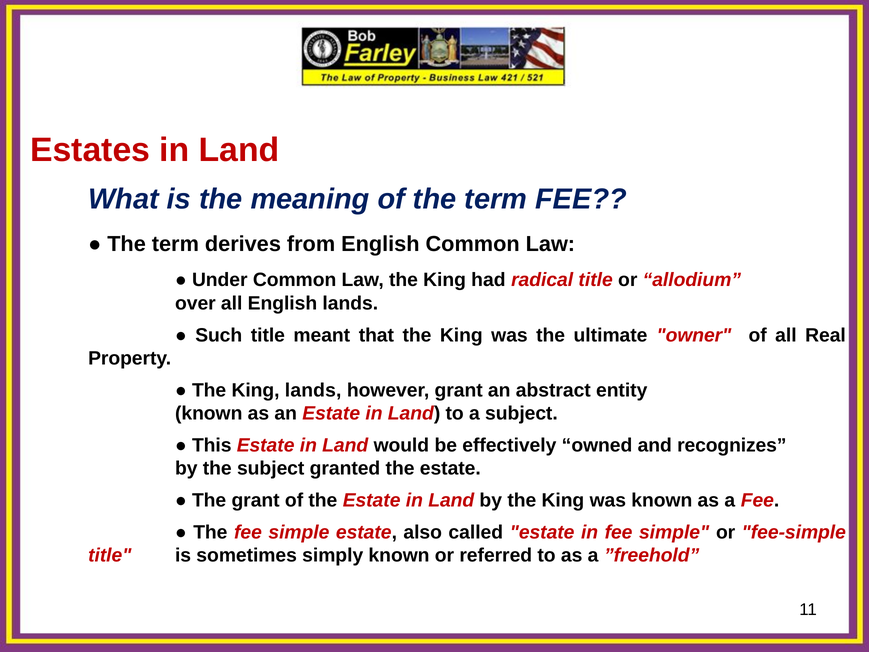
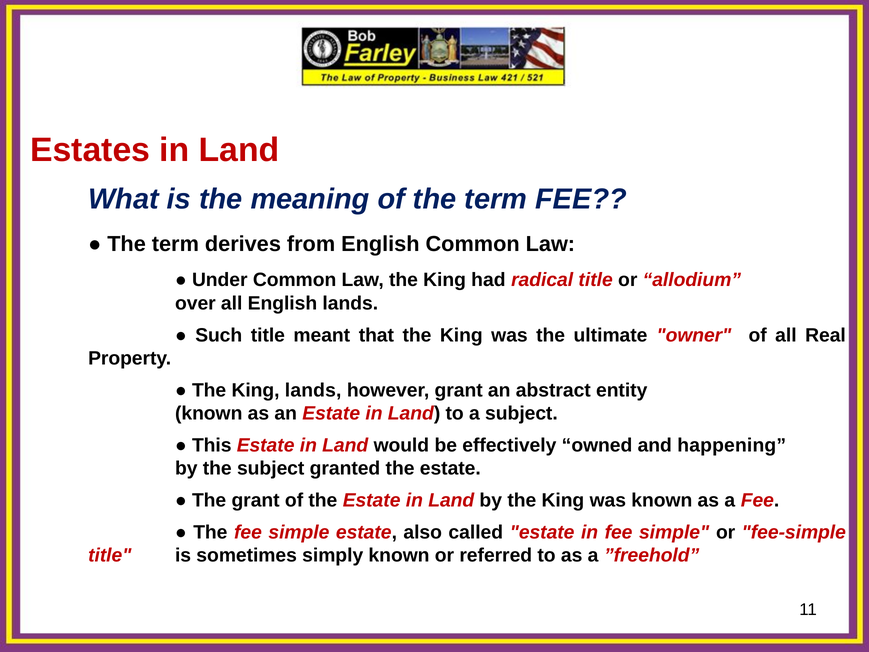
recognizes: recognizes -> happening (732, 445)
